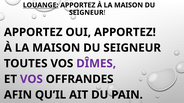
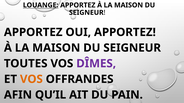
VOS colour: purple -> orange (31, 80)
